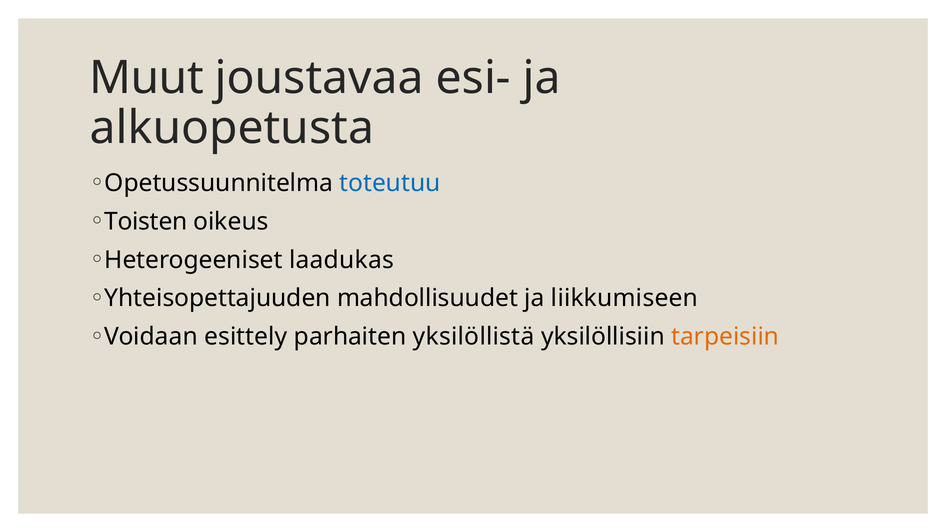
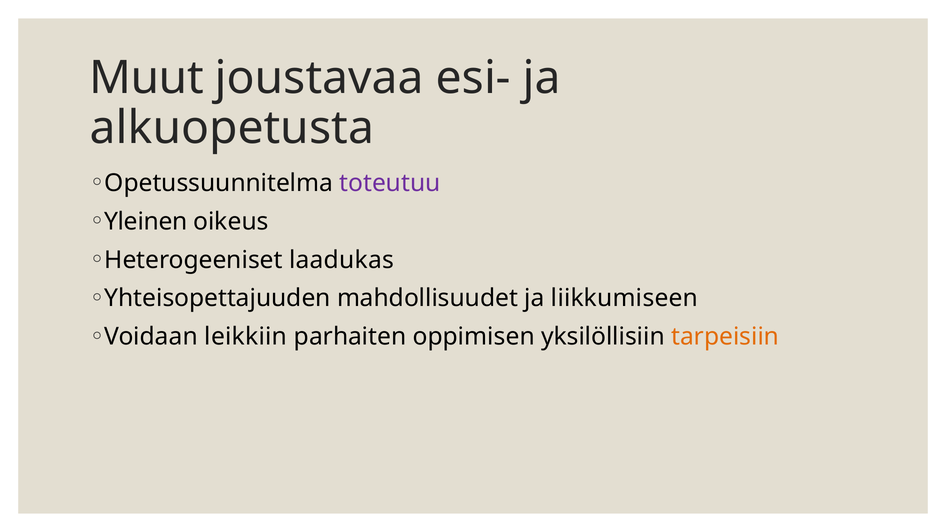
toteutuu colour: blue -> purple (390, 183)
Toisten: Toisten -> Yleinen (146, 222)
esittely: esittely -> leikkiin (246, 337)
yksilöllistä: yksilöllistä -> oppimisen (474, 337)
